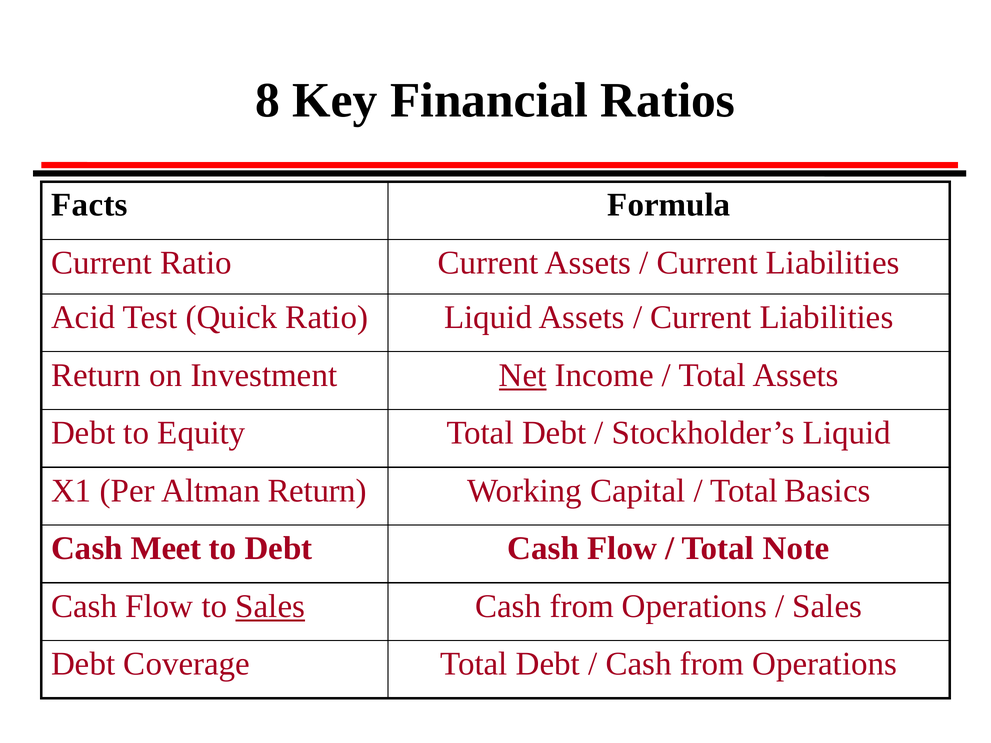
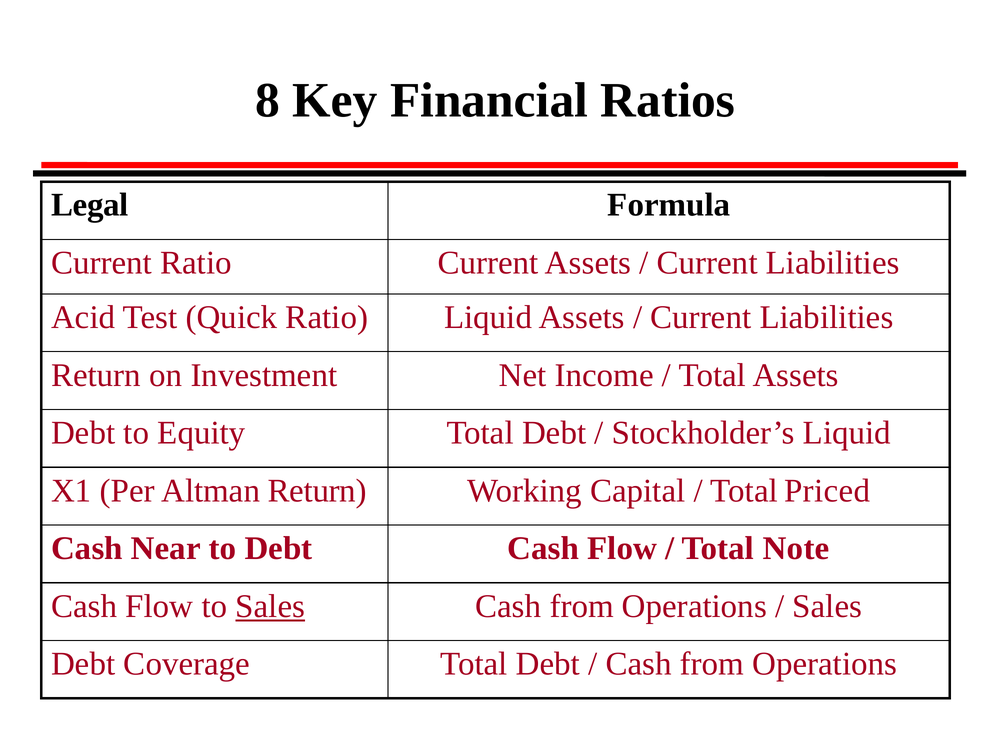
Facts: Facts -> Legal (90, 205)
Net underline: present -> none (523, 375)
Basics: Basics -> Priced (827, 491)
Meet: Meet -> Near (166, 549)
